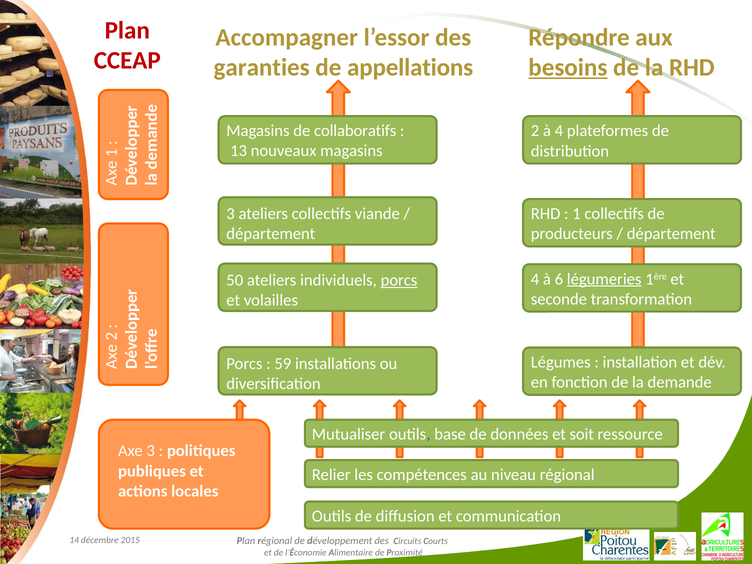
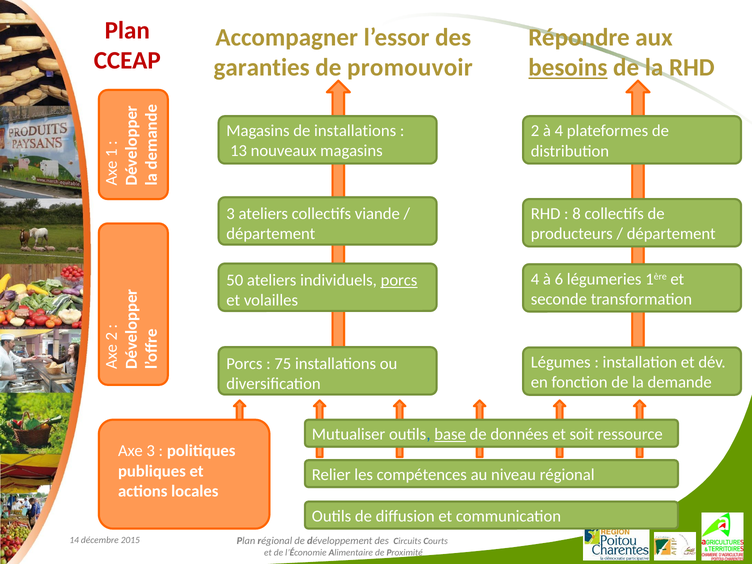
appellations: appellations -> promouvoir (410, 67)
de collaboratifs: collaboratifs -> installations (355, 131)
1: 1 -> 8 (577, 214)
légumeries underline: present -> none (604, 279)
59: 59 -> 75 (283, 364)
base underline: none -> present (450, 434)
